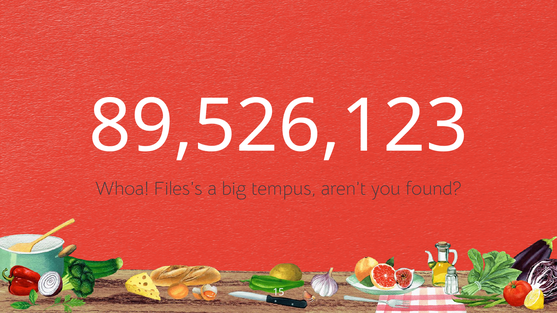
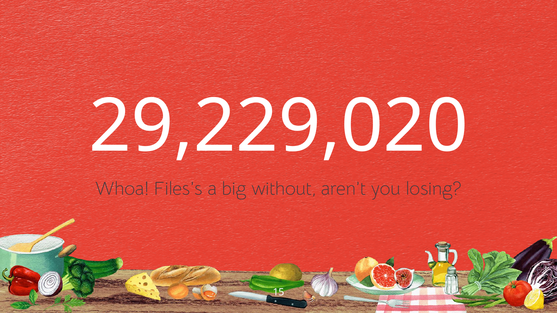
89,526,123: 89,526,123 -> 29,229,020 (278, 127)
tempus: tempus -> without (284, 189)
found: found -> losing (434, 189)
